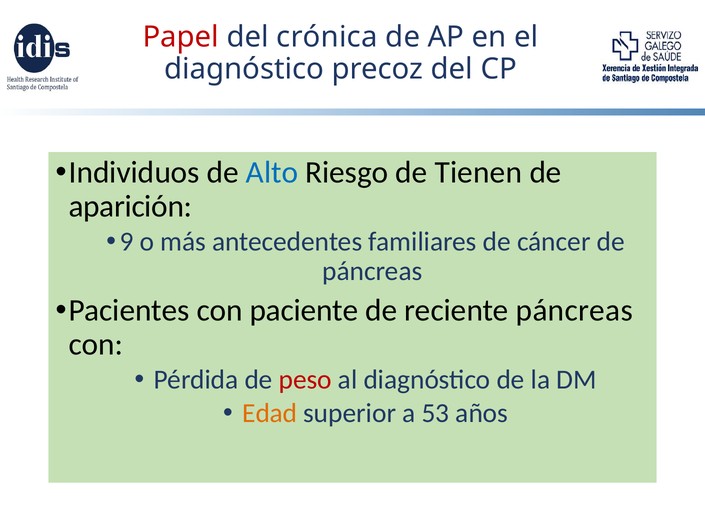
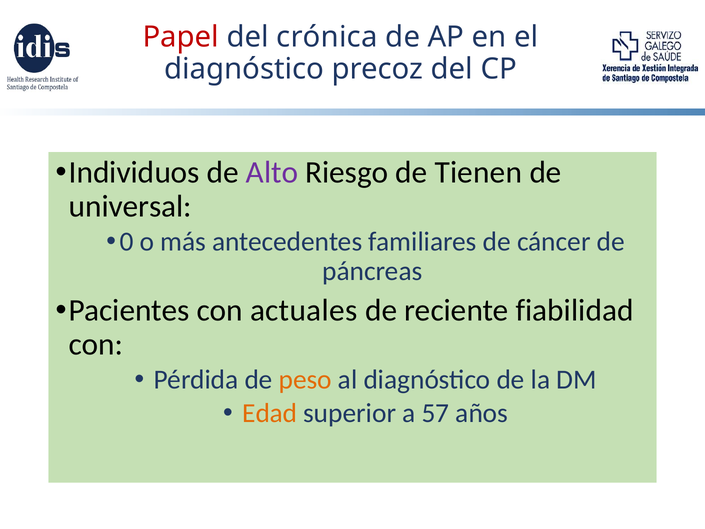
Alto colour: blue -> purple (272, 172)
aparición: aparición -> universal (130, 206)
9: 9 -> 0 (127, 242)
paciente: paciente -> actuales (304, 310)
reciente páncreas: páncreas -> fiabilidad (575, 310)
peso colour: red -> orange (305, 380)
53: 53 -> 57 (435, 413)
